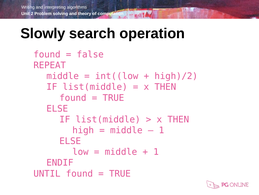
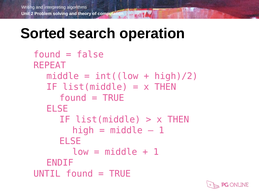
Slowly: Slowly -> Sorted (43, 33)
